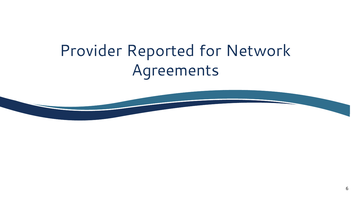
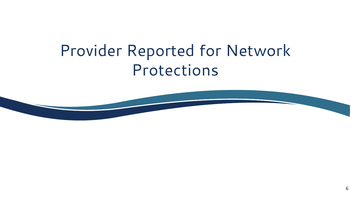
Agreements: Agreements -> Protections (175, 70)
